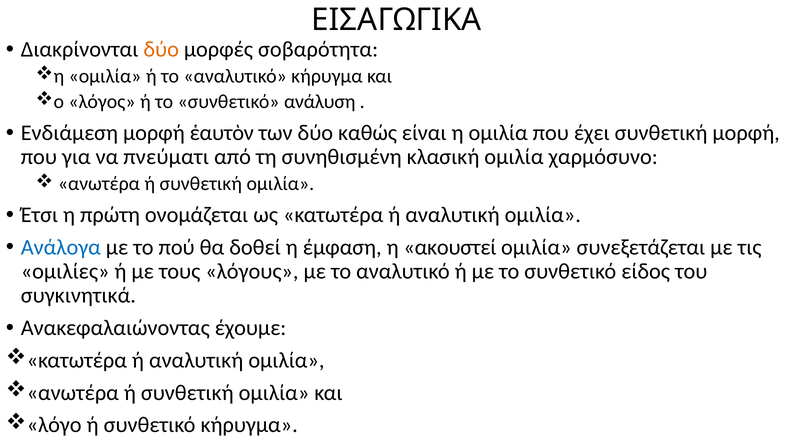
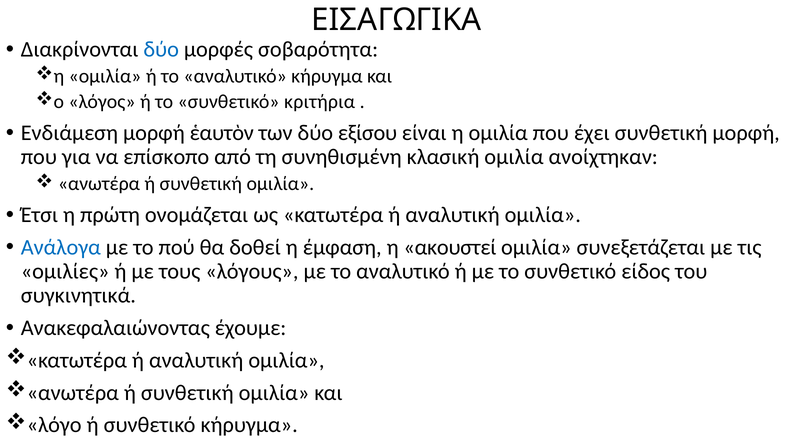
δύο colour: orange -> blue (161, 49)
ανάλυση: ανάλυση -> κριτήρια (320, 102)
καθώς: καθώς -> εξίσου (368, 133)
πνεύματι: πνεύματι -> επίσκοπο (166, 157)
χαρμόσυνο: χαρμόσυνο -> ανοίχτηκαν (603, 157)
